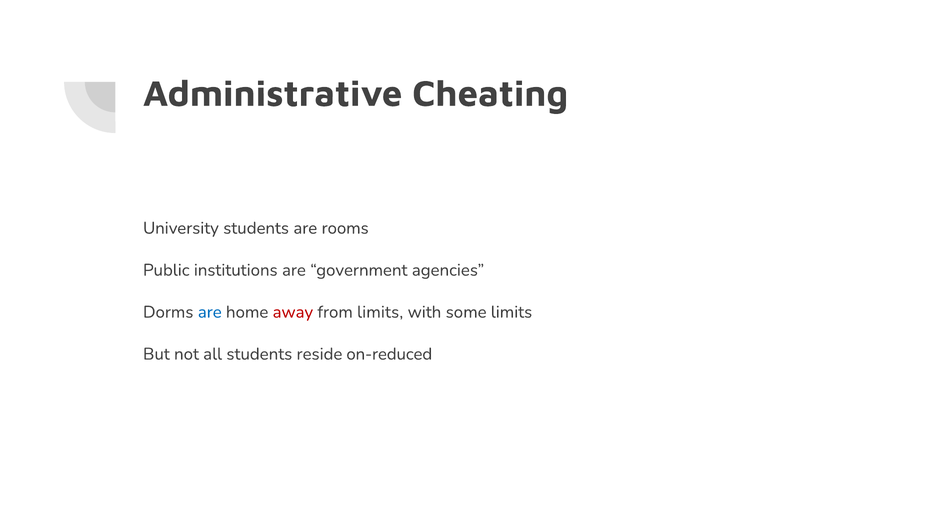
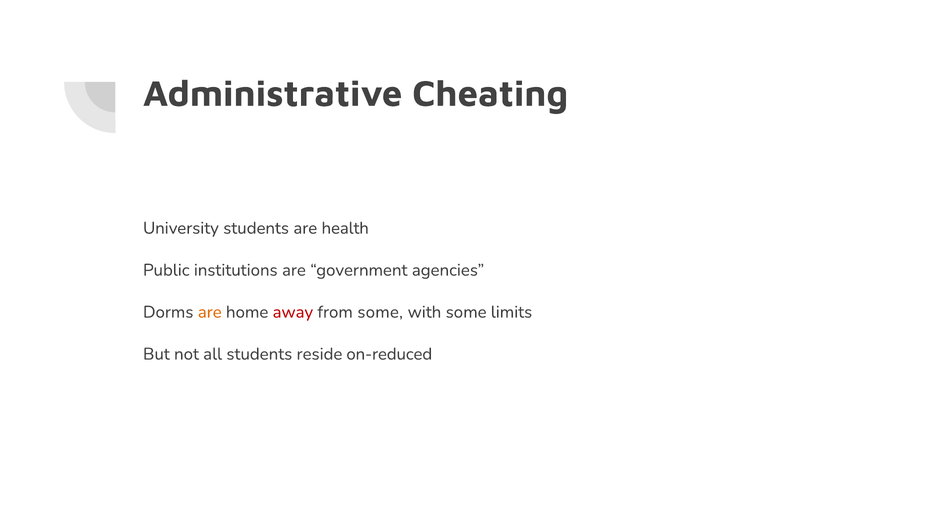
rooms: rooms -> health (345, 228)
are colour: blue -> orange (210, 312)
from limits: limits -> some (380, 312)
